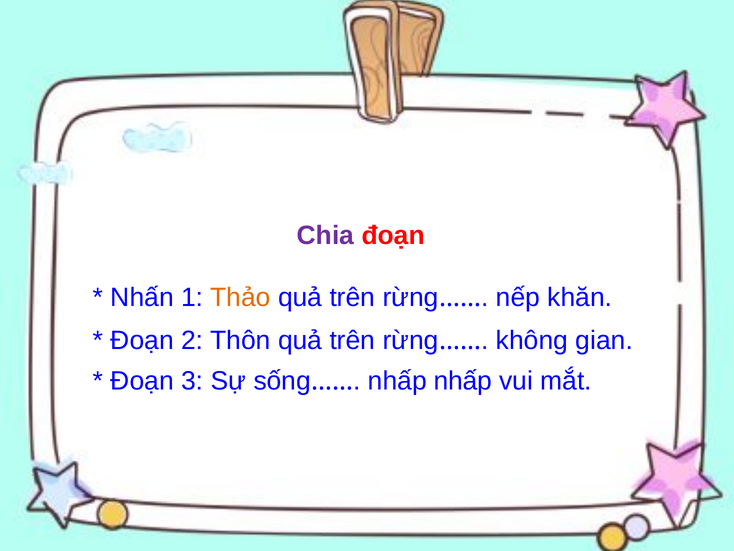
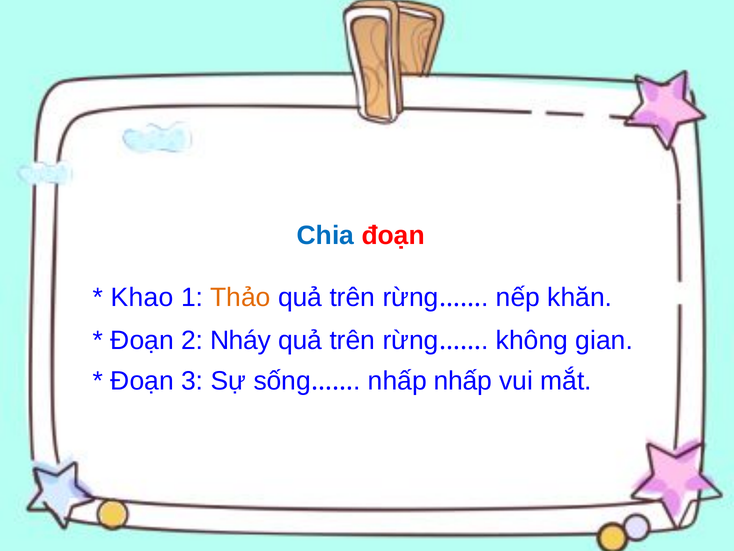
Chia colour: purple -> blue (325, 235)
Nhấn: Nhấn -> Khao (142, 297)
Thôn: Thôn -> Nháy (241, 340)
